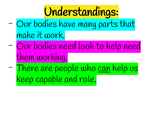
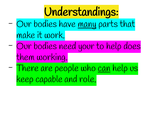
many underline: none -> present (87, 24)
look: look -> your (86, 46)
help need: need -> does (132, 46)
